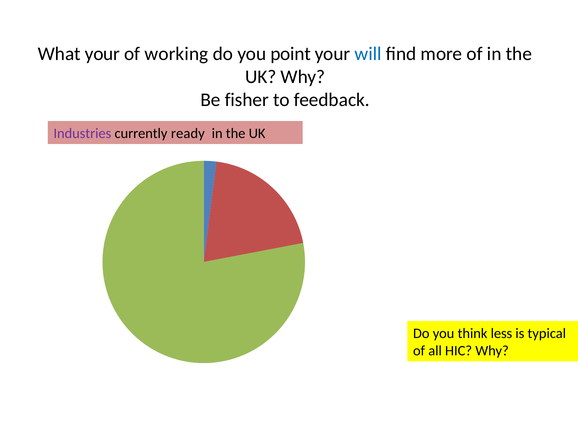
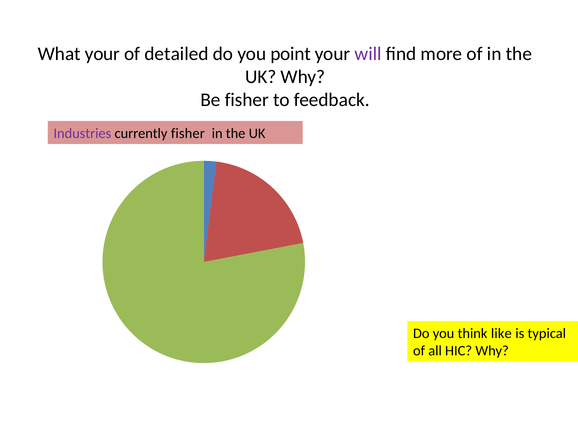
working: working -> detailed (177, 54)
will colour: blue -> purple (368, 54)
currently ready: ready -> fisher (188, 134)
less: less -> like (501, 334)
